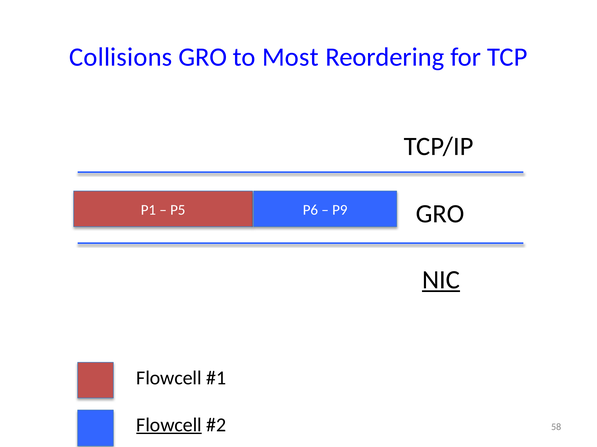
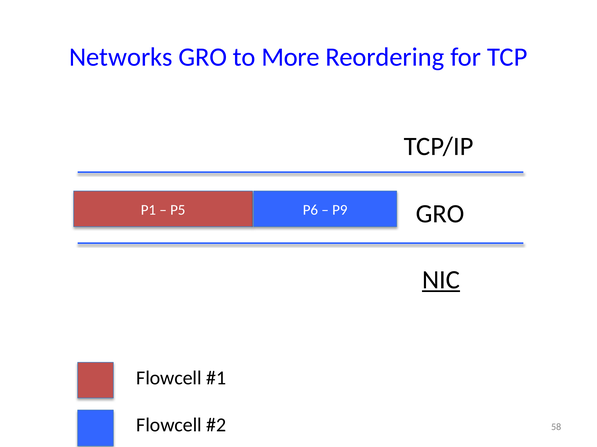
Collisions: Collisions -> Networks (121, 57)
Most: Most -> More (291, 57)
Flowcell underline: present -> none (169, 426)
